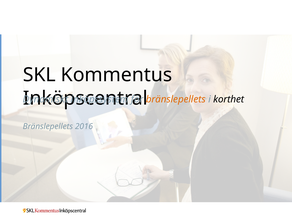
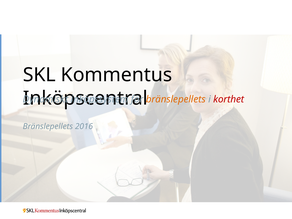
korthet colour: black -> red (229, 99)
